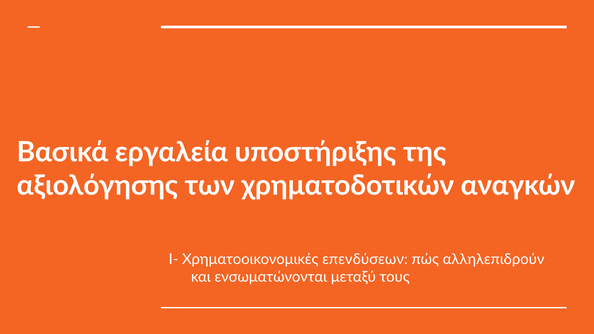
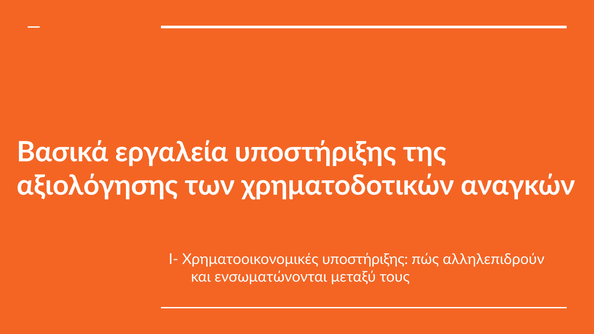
Χρηματοοικονομικές επενδύσεων: επενδύσεων -> υποστήριξης (365, 259)
